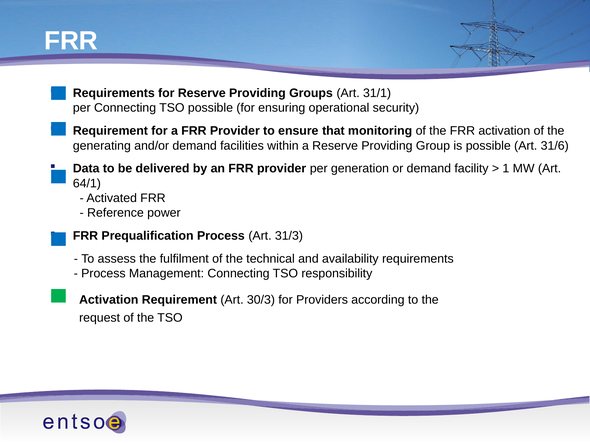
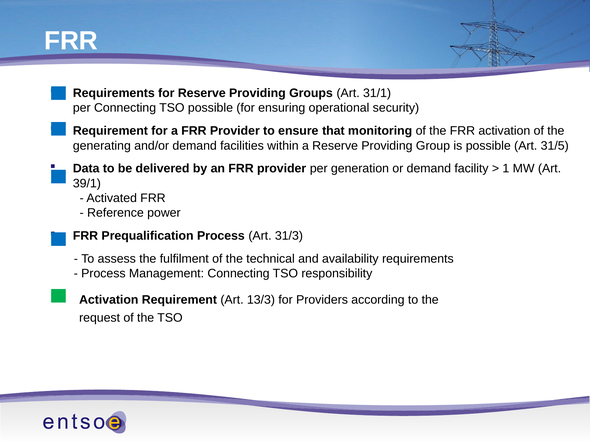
31/6: 31/6 -> 31/5 (555, 145)
64/1: 64/1 -> 39/1 (87, 183)
30/3: 30/3 -> 13/3 (261, 300)
